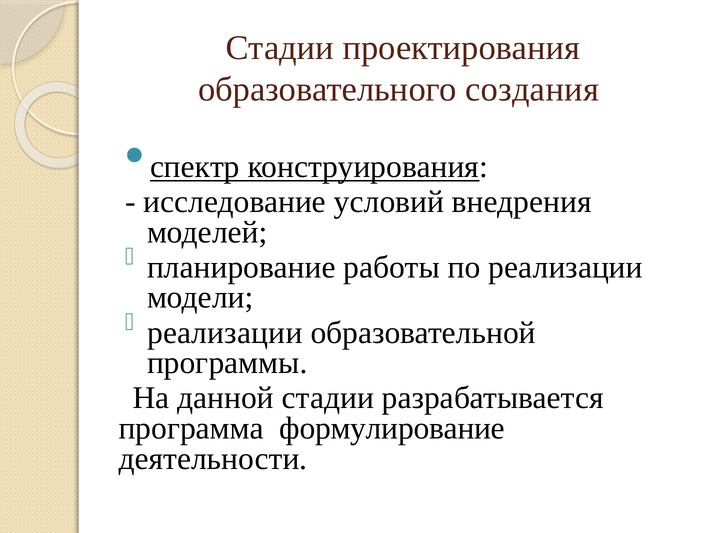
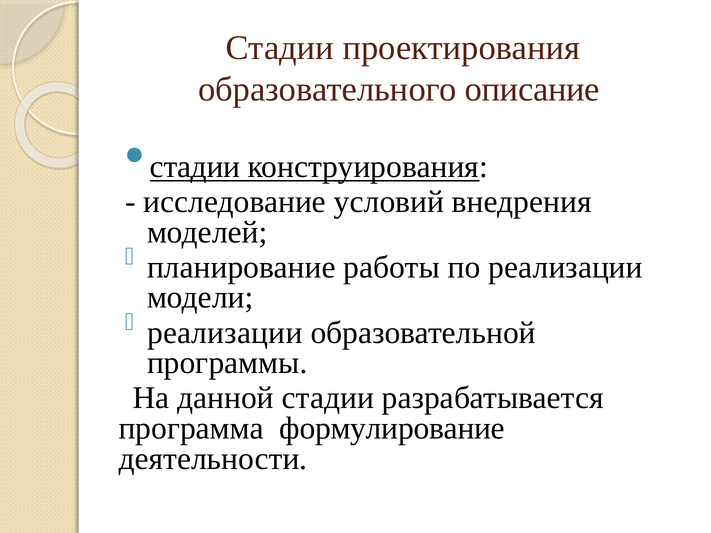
создания: создания -> описание (532, 89)
спектр: спектр -> стадии (195, 167)
